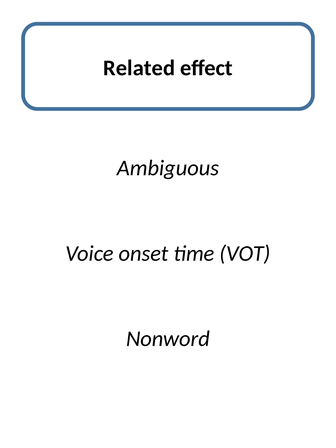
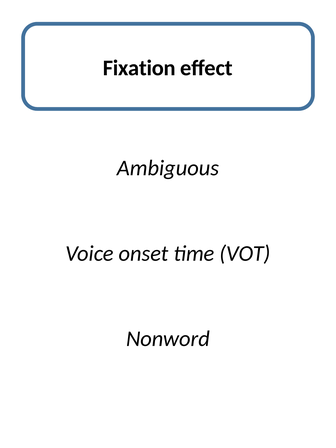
Related: Related -> Fixation (139, 68)
